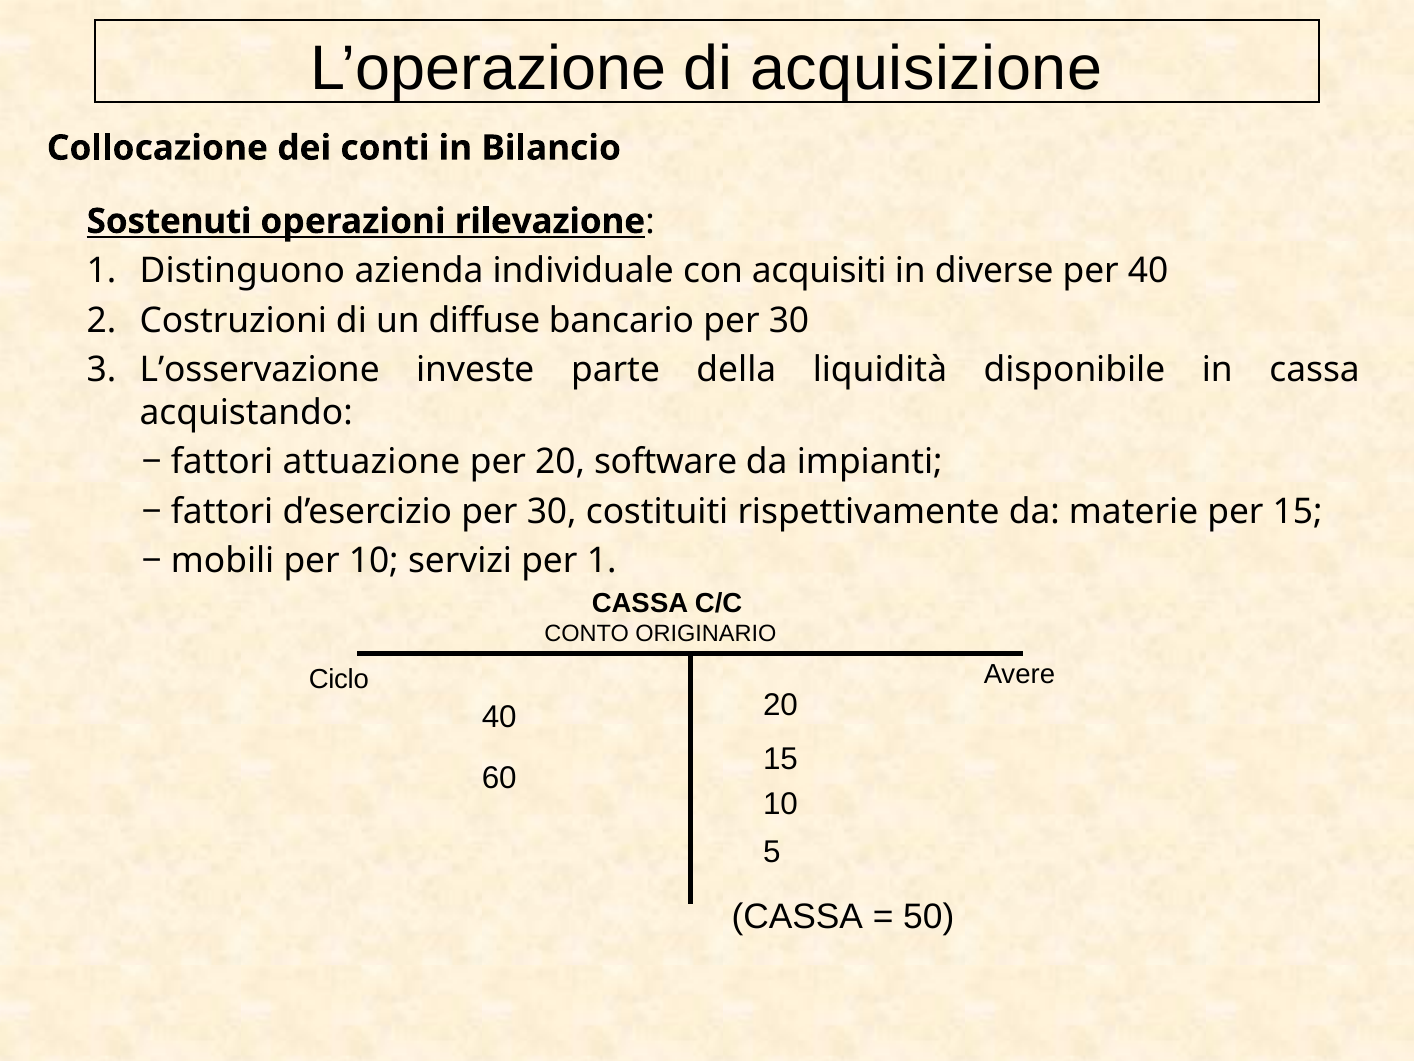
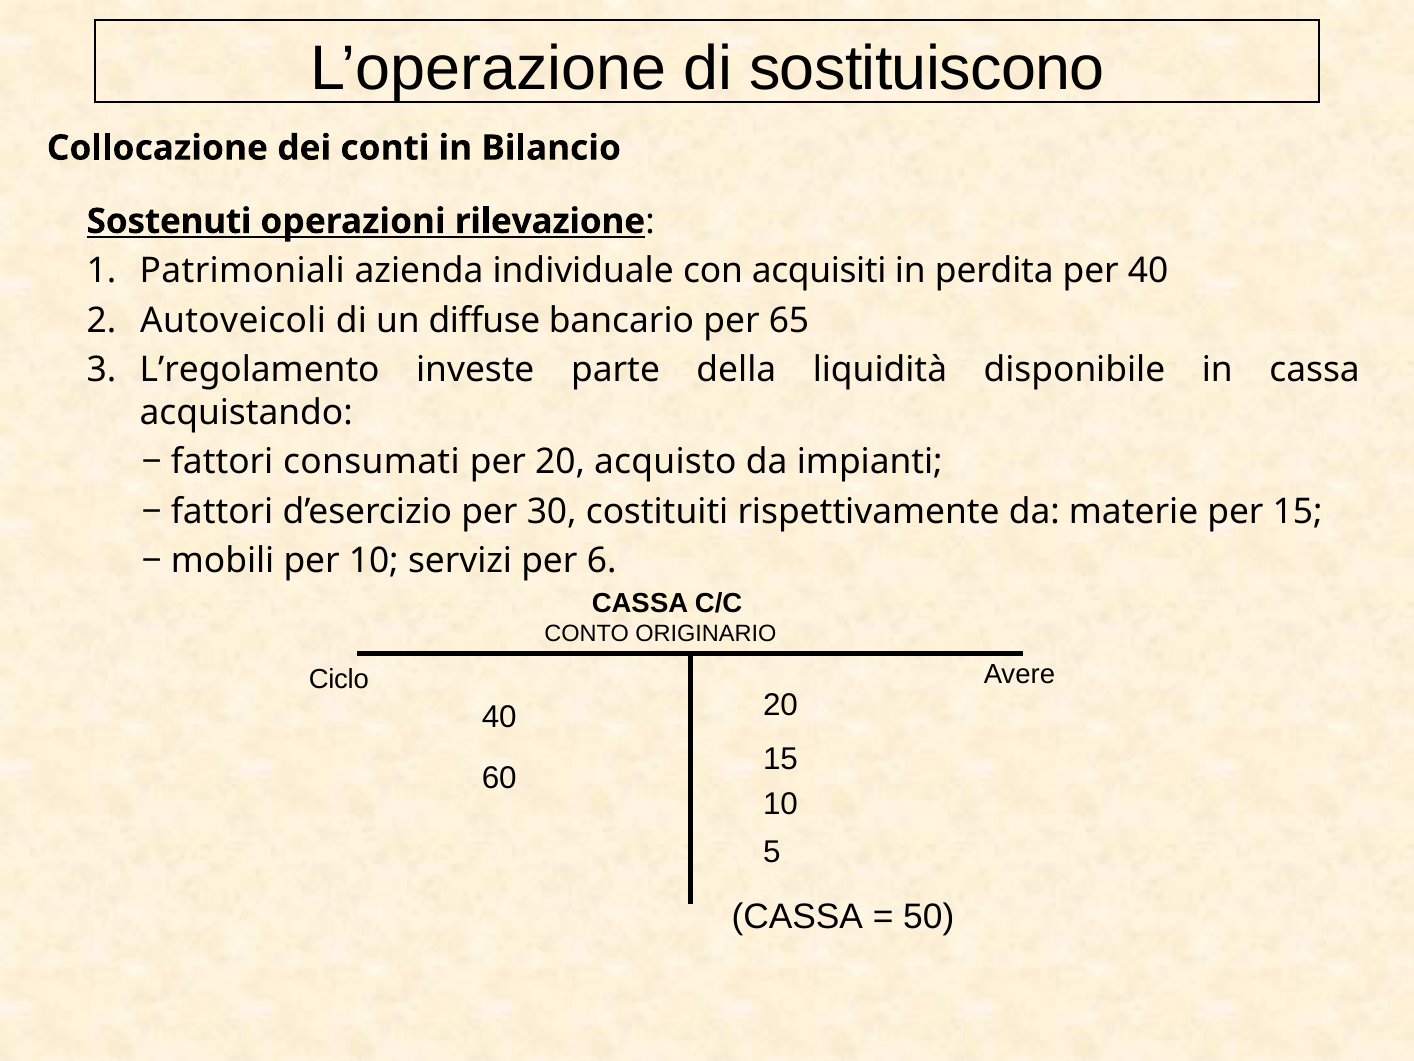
acquisizione: acquisizione -> sostituiscono (927, 69)
Distinguono: Distinguono -> Patrimoniali (242, 271)
diverse: diverse -> perdita (994, 271)
Costruzioni: Costruzioni -> Autoveicoli (233, 320)
bancario per 30: 30 -> 65 (789, 320)
L’osservazione: L’osservazione -> L’regolamento (260, 370)
attuazione: attuazione -> consumati (371, 462)
software: software -> acquisto (665, 462)
per 1: 1 -> 6 (602, 561)
